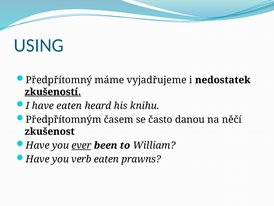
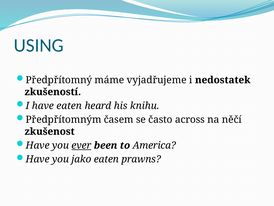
zkušeností underline: present -> none (53, 92)
danou: danou -> across (190, 119)
William: William -> America (154, 145)
verb: verb -> jako (81, 159)
